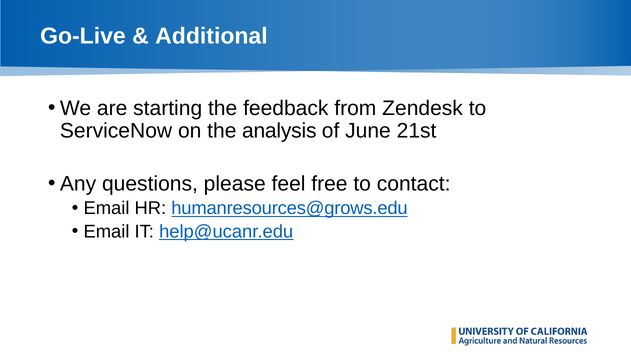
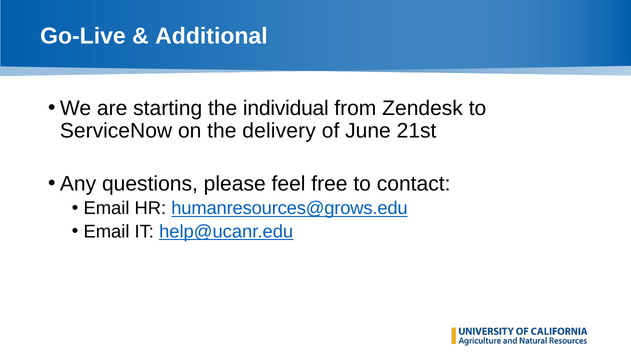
feedback: feedback -> individual (286, 108)
analysis: analysis -> delivery (279, 131)
